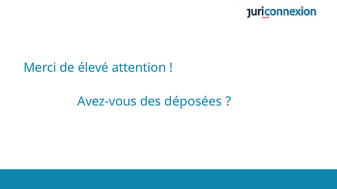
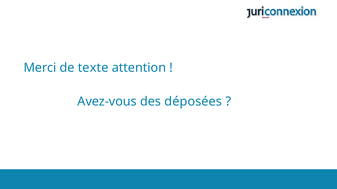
élevé: élevé -> texte (93, 68)
